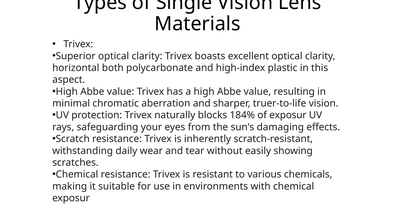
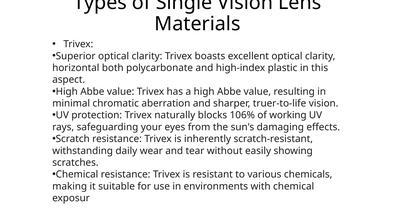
184%: 184% -> 106% (242, 115)
of exposur: exposur -> working (288, 115)
